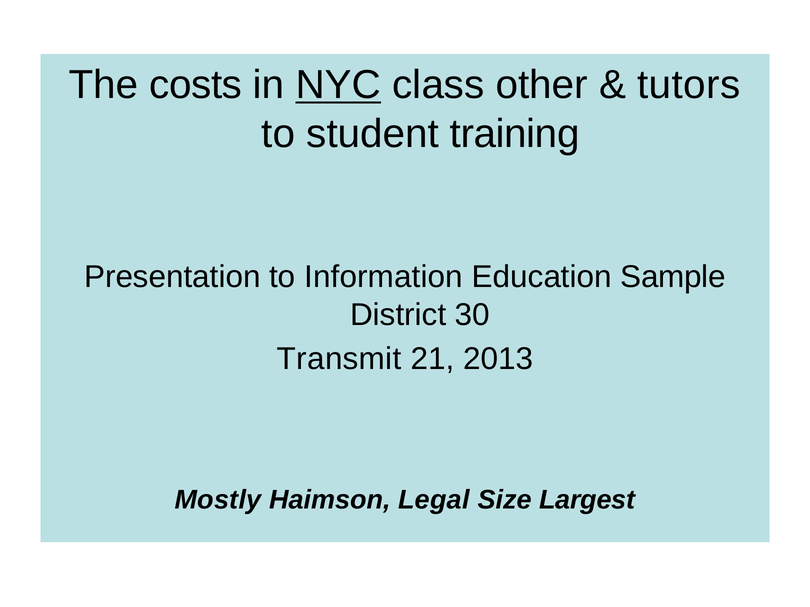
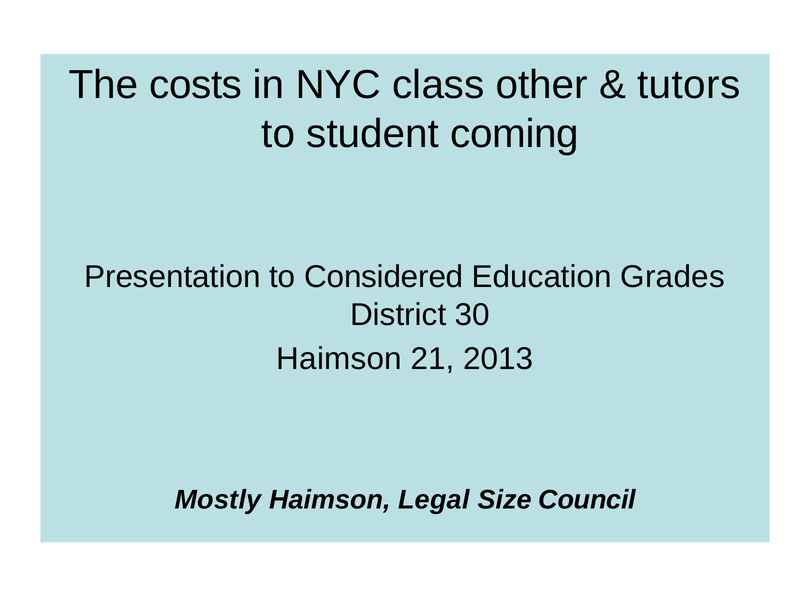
NYC underline: present -> none (338, 85)
training: training -> coming (515, 134)
Information: Information -> Considered (384, 277)
Sample: Sample -> Grades (673, 277)
Transmit: Transmit -> Haimson (339, 359)
Largest: Largest -> Council (587, 500)
